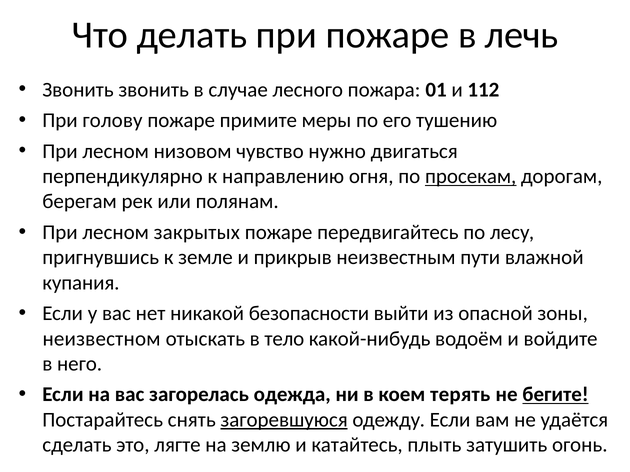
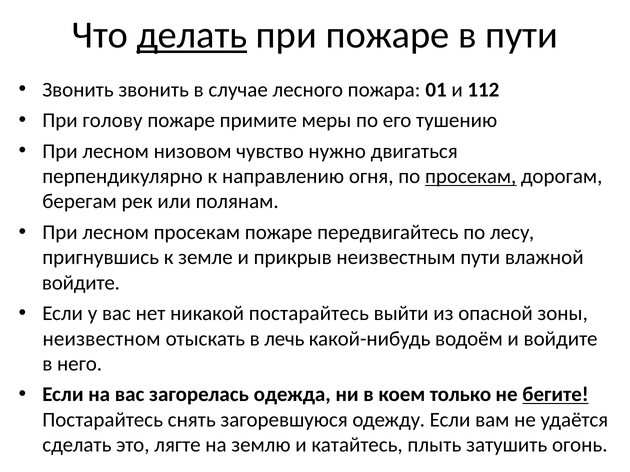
делать underline: none -> present (192, 35)
в лечь: лечь -> пути (522, 35)
лесном закрытых: закрытых -> просекам (197, 233)
купания: купания -> войдите (81, 283)
никакой безопасности: безопасности -> постарайтесь (309, 314)
тело: тело -> лечь (284, 339)
терять: терять -> только (460, 395)
загоревшуюся underline: present -> none (284, 420)
